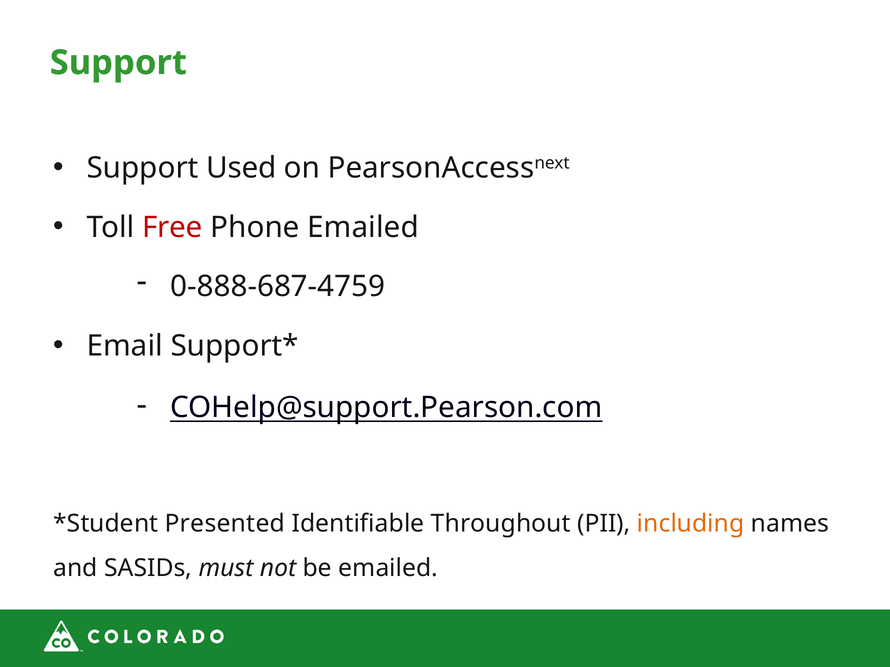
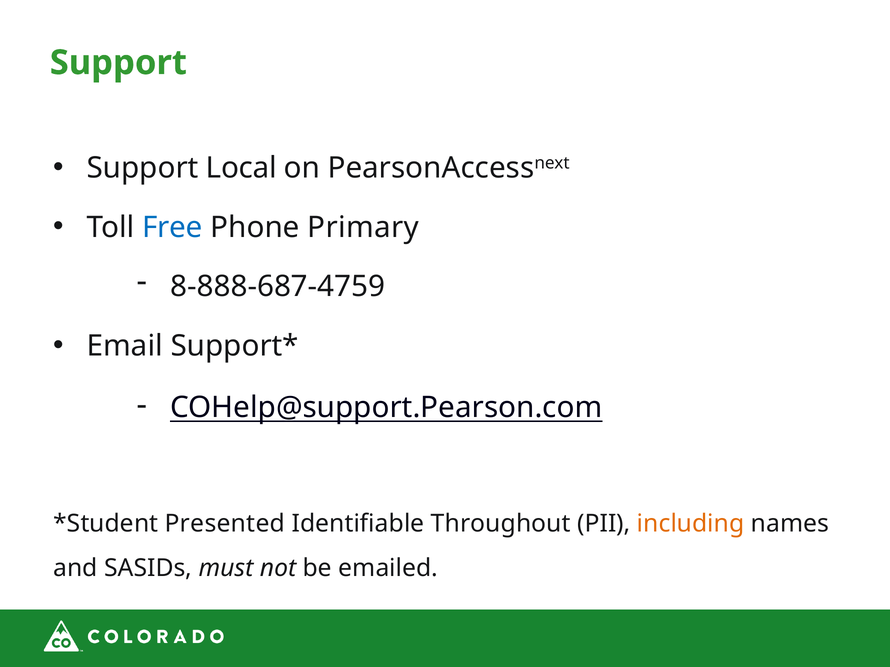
Used: Used -> Local (241, 168)
Free colour: red -> blue (172, 228)
Phone Emailed: Emailed -> Primary (363, 228)
0-888-687-4759: 0-888-687-4759 -> 8-888-687-4759 (278, 287)
